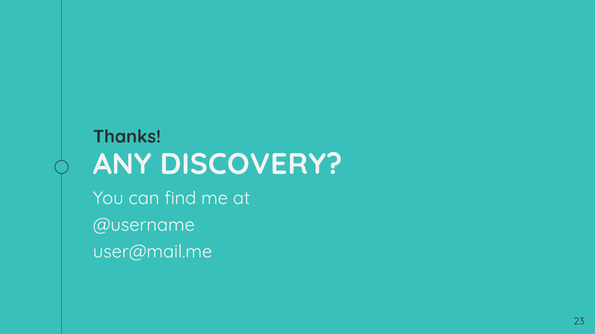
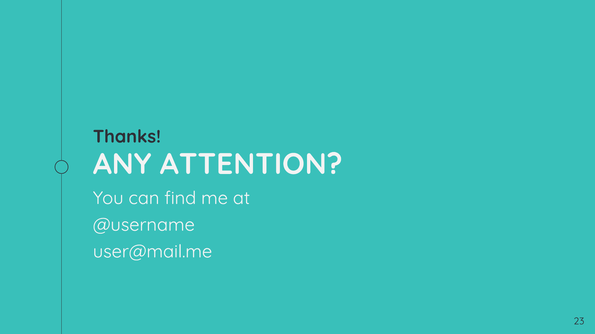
DISCOVERY: DISCOVERY -> ATTENTION (251, 164)
